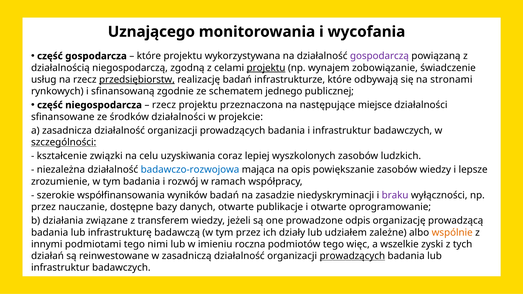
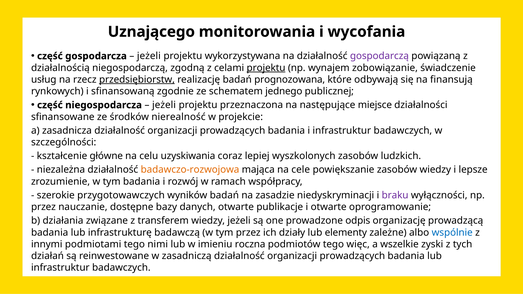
które: które -> jeżeli (149, 56)
infrastrukturze: infrastrukturze -> prognozowana (290, 80)
stronami: stronami -> finansują (451, 80)
rzecz: rzecz -> jeżeli (164, 105)
środków działalności: działalności -> nierealność (179, 117)
szczególności underline: present -> none (64, 142)
związki: związki -> główne (106, 156)
badawczo-rozwojowa colour: blue -> orange (190, 170)
opis: opis -> cele (301, 170)
współfinansowania: współfinansowania -> przygotowawczych (121, 195)
udziałem: udziałem -> elementy (346, 233)
wspólnie colour: orange -> blue (452, 233)
prowadzących underline: present -> none (352, 256)
